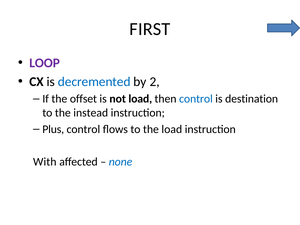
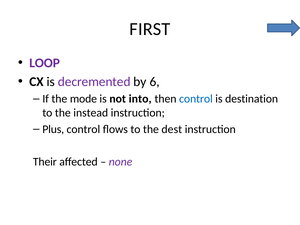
decremented colour: blue -> purple (94, 82)
2: 2 -> 6 (155, 82)
offset: offset -> mode (83, 99)
not load: load -> into (140, 99)
the load: load -> dest (172, 129)
With: With -> Their (45, 162)
none colour: blue -> purple (121, 162)
